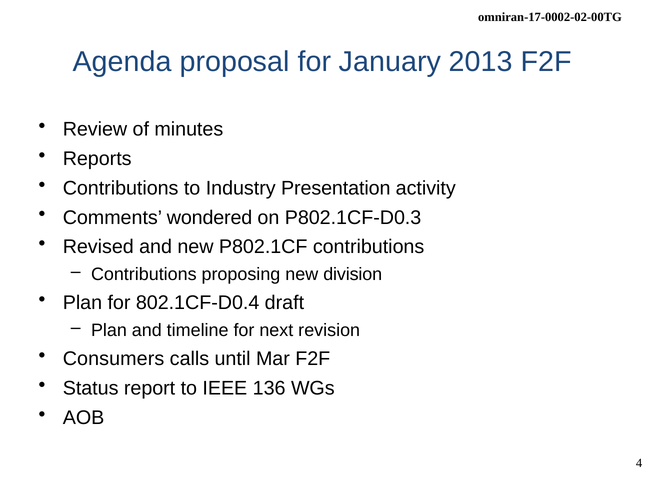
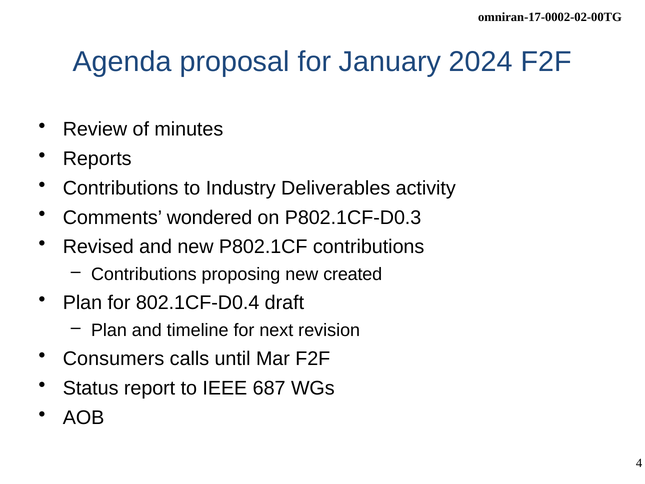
2013: 2013 -> 2024 (481, 62)
Presentation: Presentation -> Deliverables (336, 188)
division: division -> created (353, 274)
136: 136 -> 687 (269, 388)
